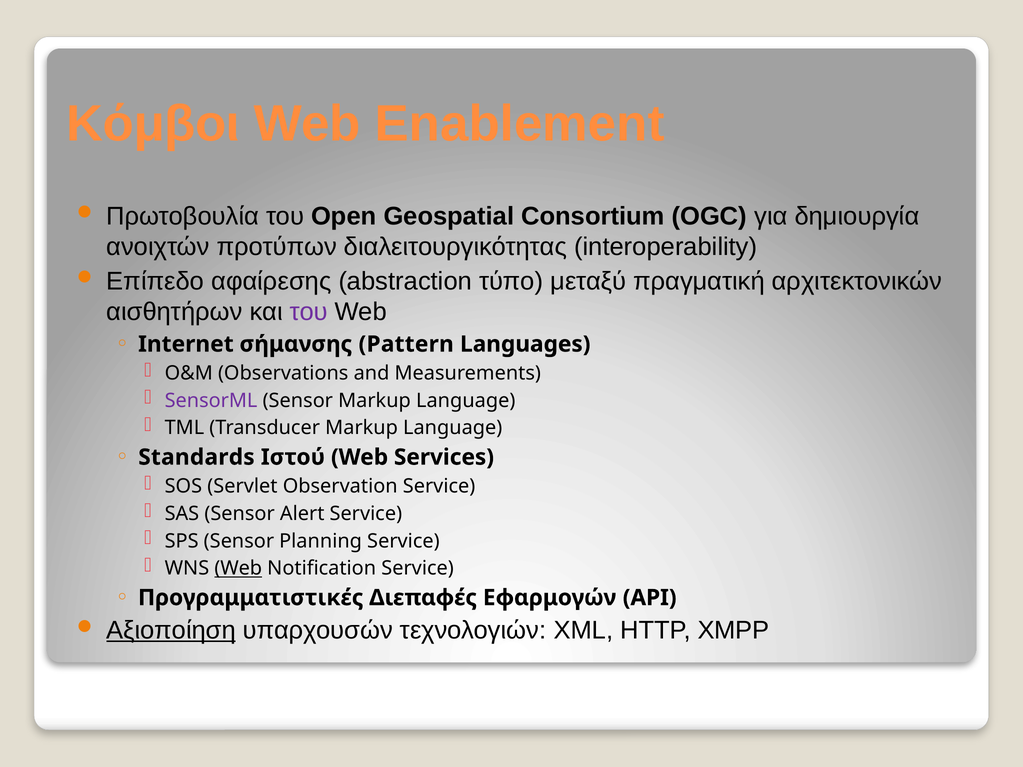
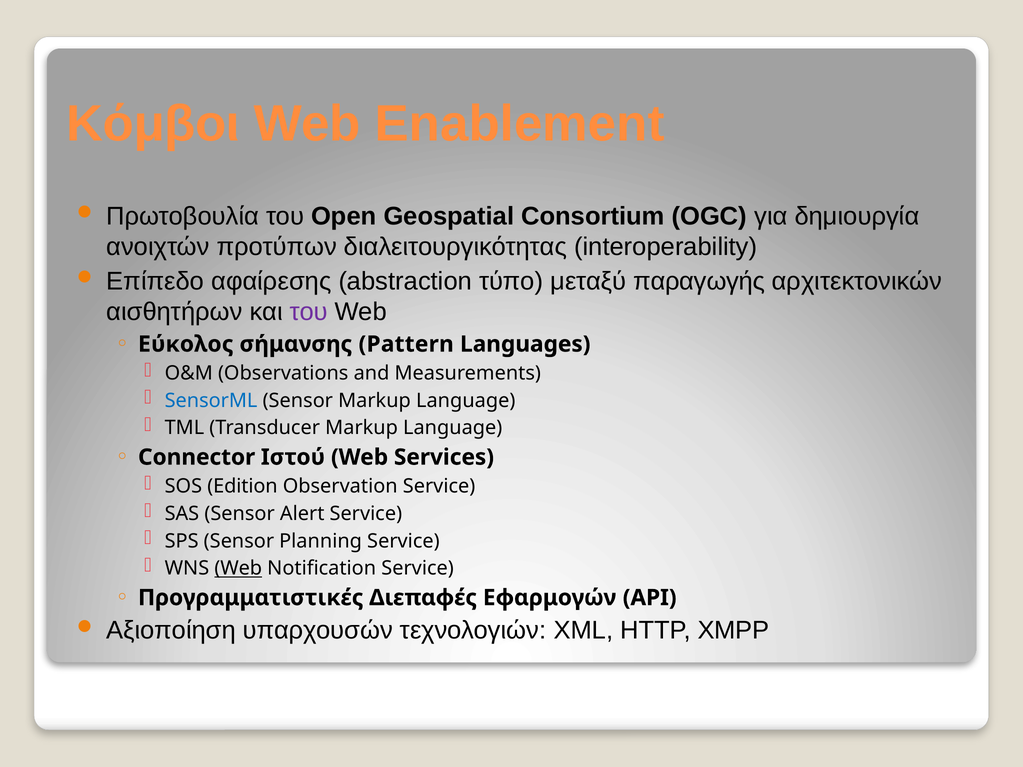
πραγματική: πραγματική -> παραγωγής (699, 281)
Internet: Internet -> Εύκολος (186, 344)
SensorML colour: purple -> blue (211, 401)
Standards: Standards -> Connector (197, 457)
Servlet: Servlet -> Edition (242, 486)
Αξιοποίηση underline: present -> none (171, 631)
